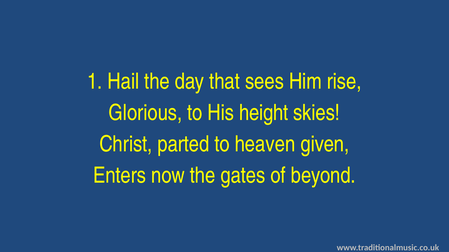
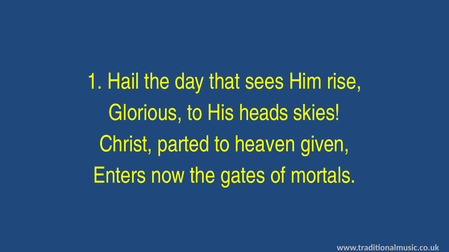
height: height -> heads (264, 113)
beyond: beyond -> mortals (323, 176)
